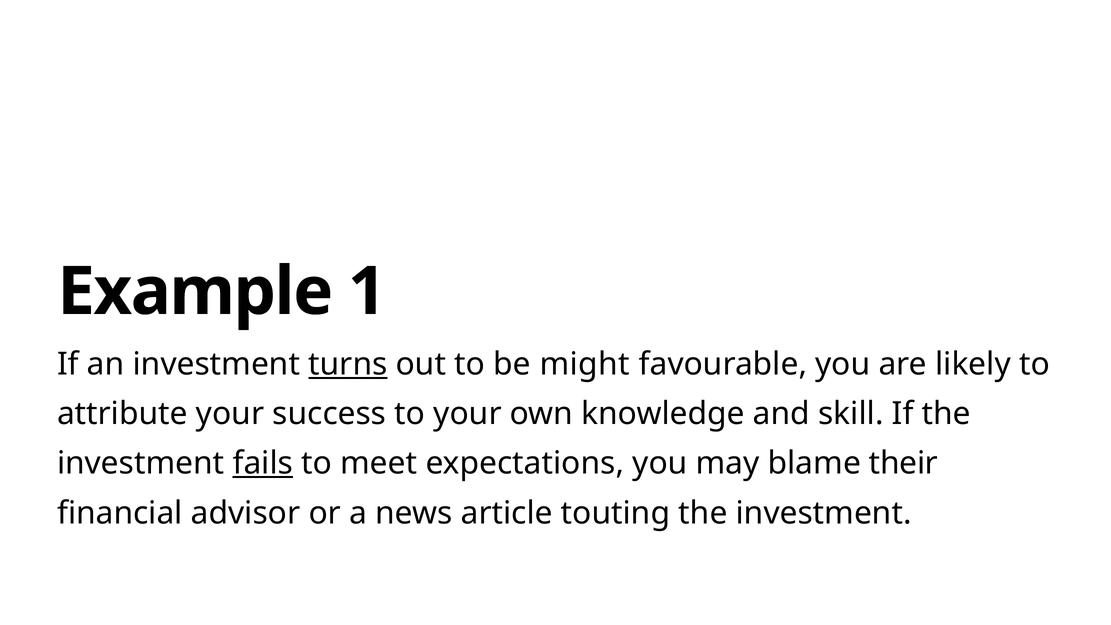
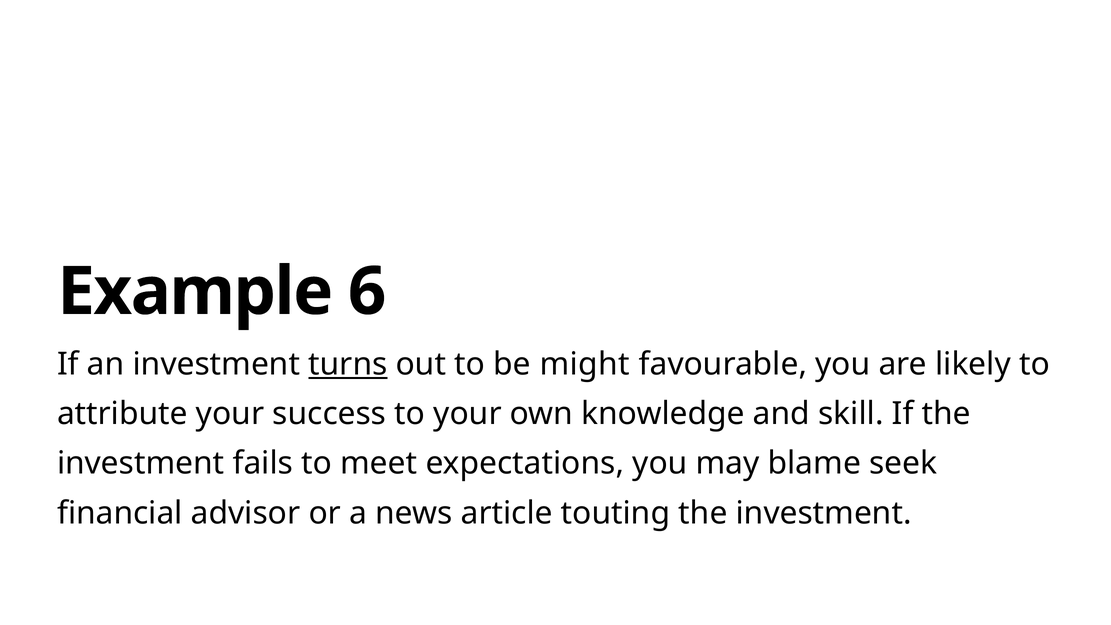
1: 1 -> 6 (367, 292)
fails underline: present -> none (263, 463)
their: their -> seek (903, 463)
